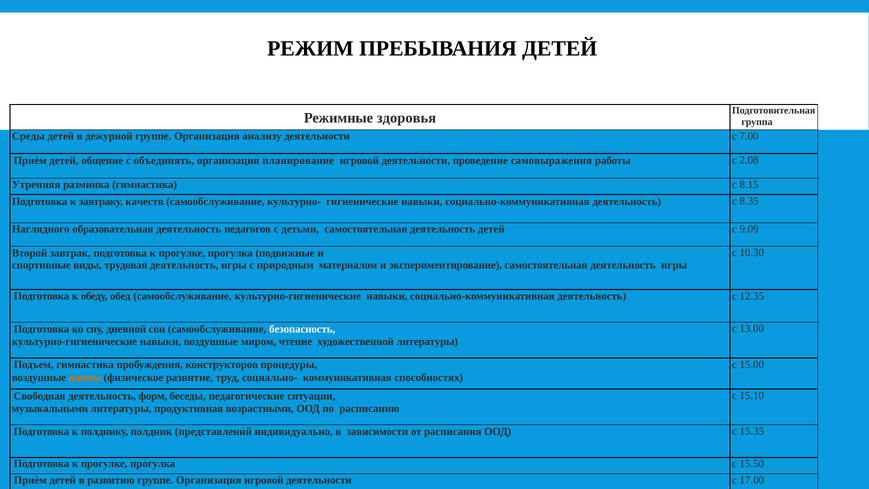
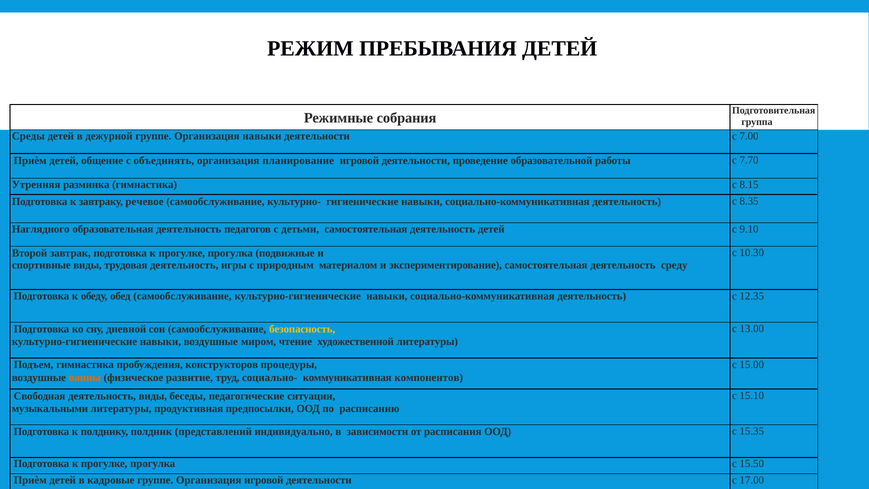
здоровья: здоровья -> собрания (407, 118)
Организация анализу: анализу -> навыки (262, 136)
самовыражения: самовыражения -> образовательной (552, 161)
2.08: 2.08 -> 7.70 (749, 160)
качеств: качеств -> речевое (145, 202)
9.09: 9.09 -> 9.10 (749, 229)
самостоятельная деятельность игры: игры -> среду (674, 265)
безопасность colour: white -> yellow (302, 329)
способностях: способностях -> компонентов (429, 377)
деятельность форм: форм -> виды (153, 396)
возрастными: возрастными -> предпосылки (260, 409)
развитию: развитию -> кадровые (111, 480)
